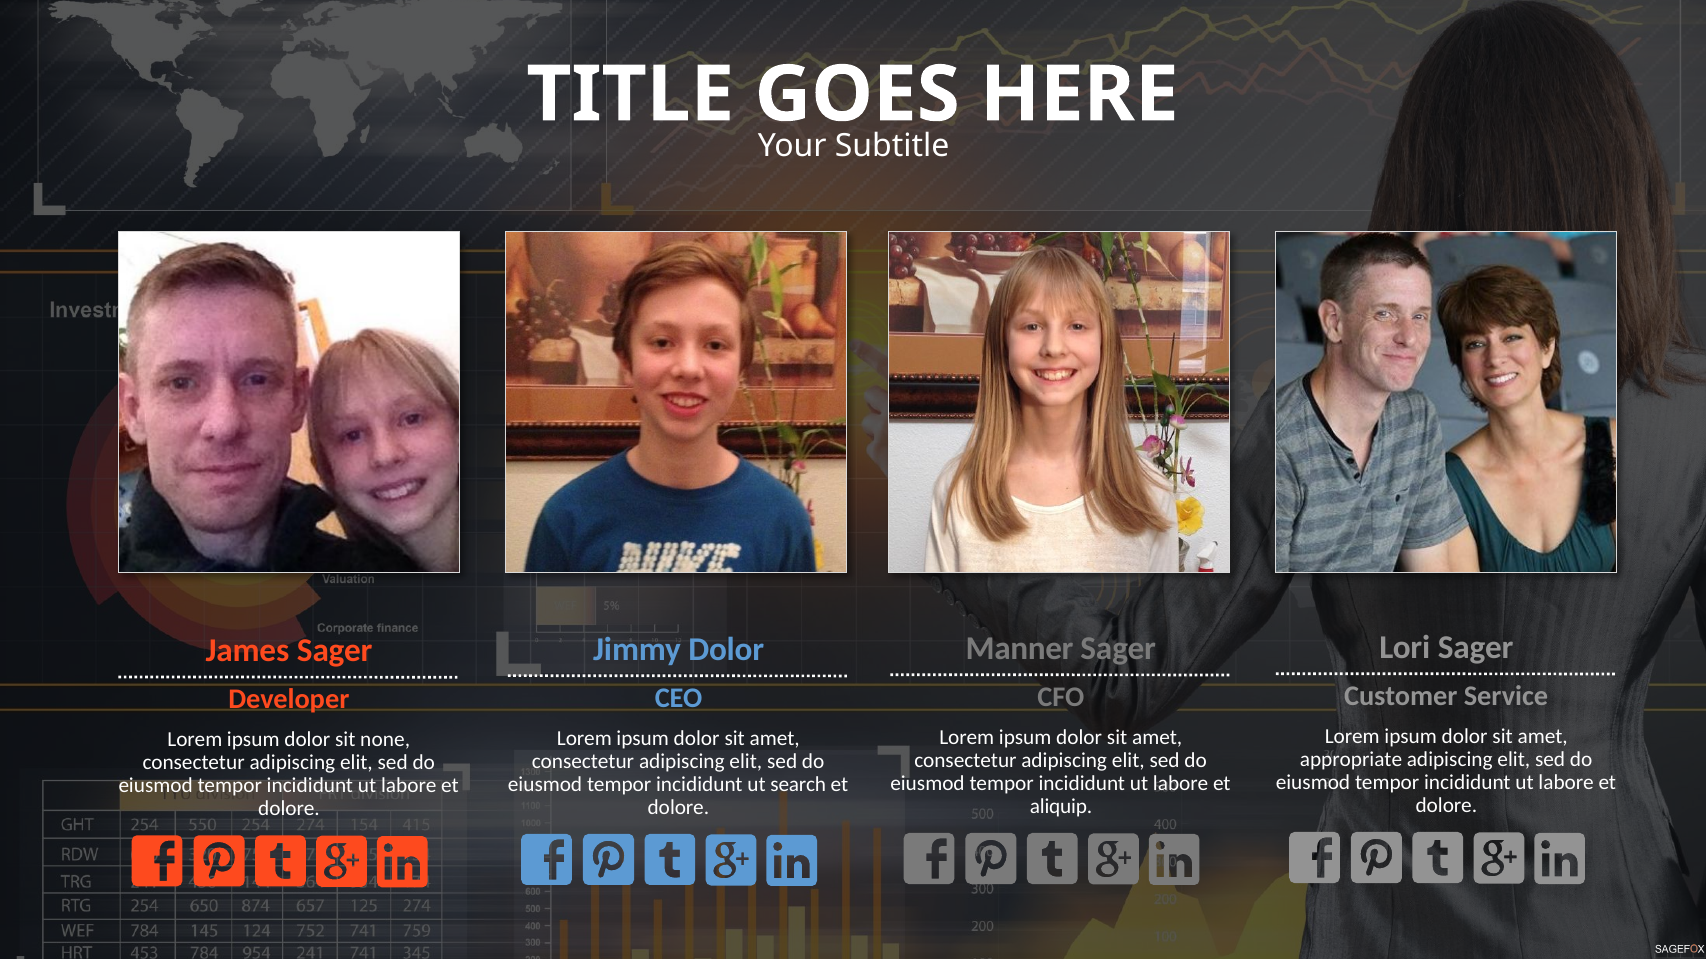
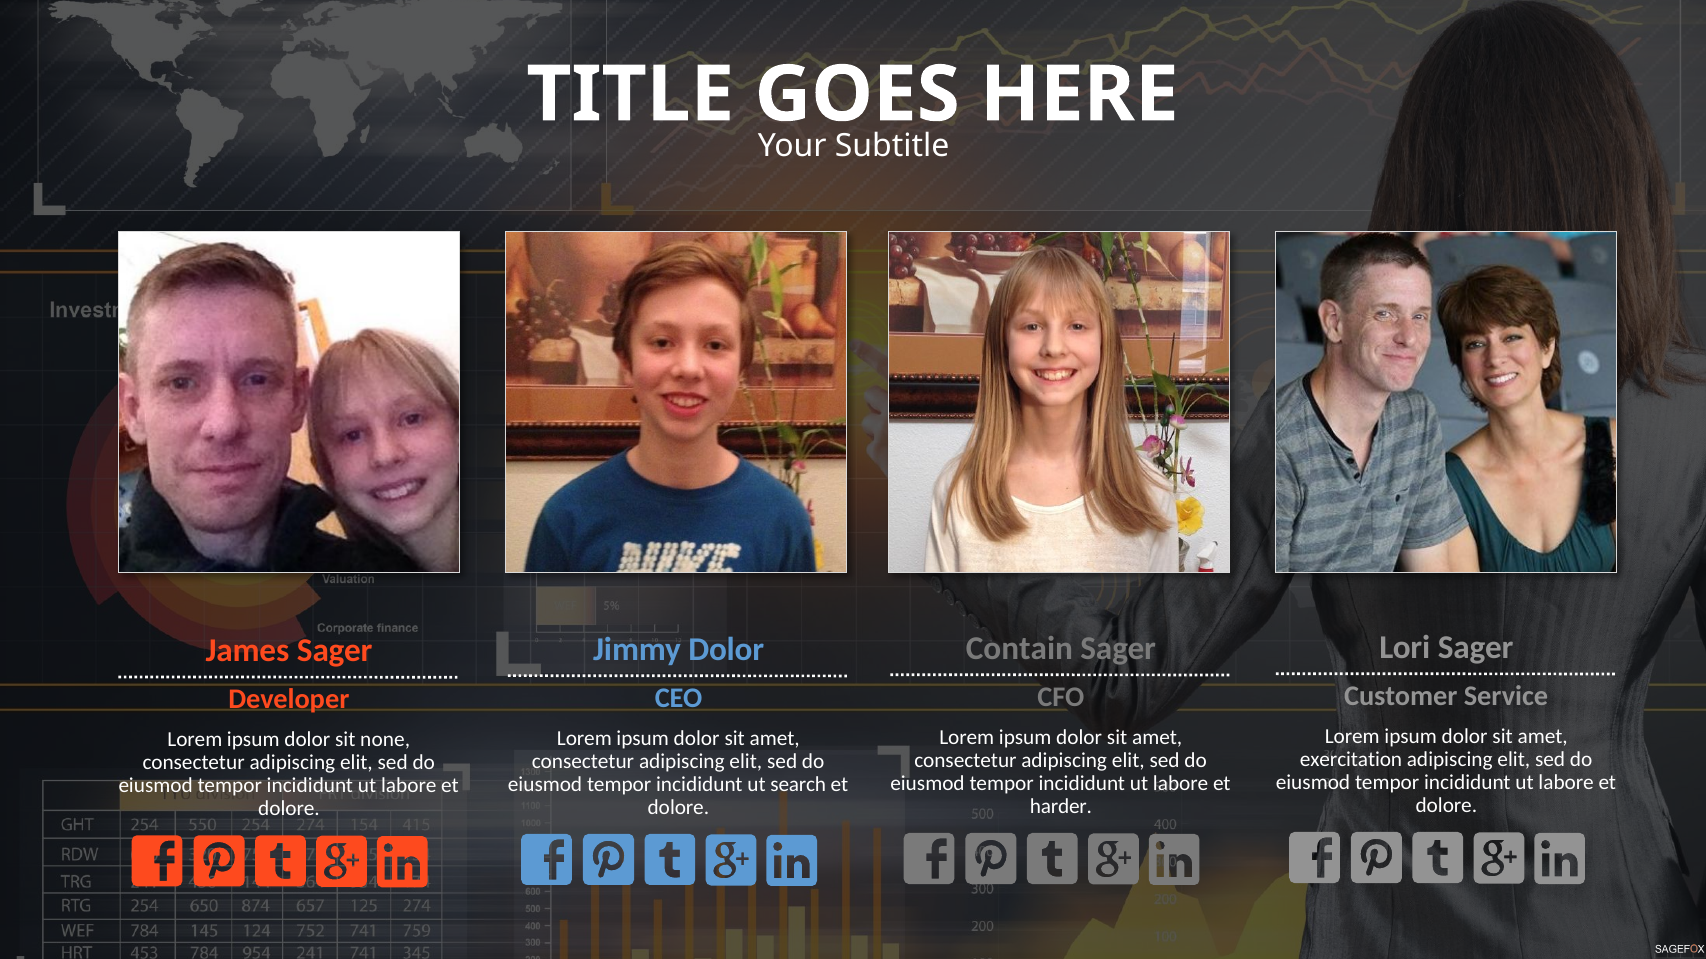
Manner: Manner -> Contain (1019, 649)
appropriate: appropriate -> exercitation (1351, 760)
aliquip: aliquip -> harder (1061, 807)
